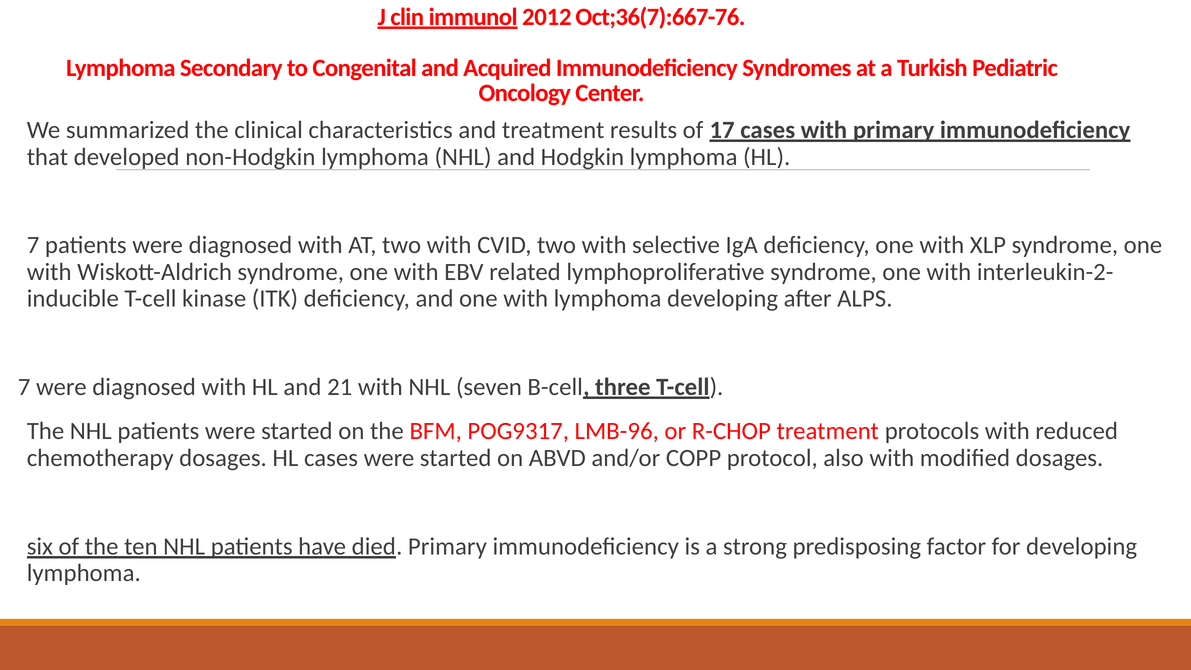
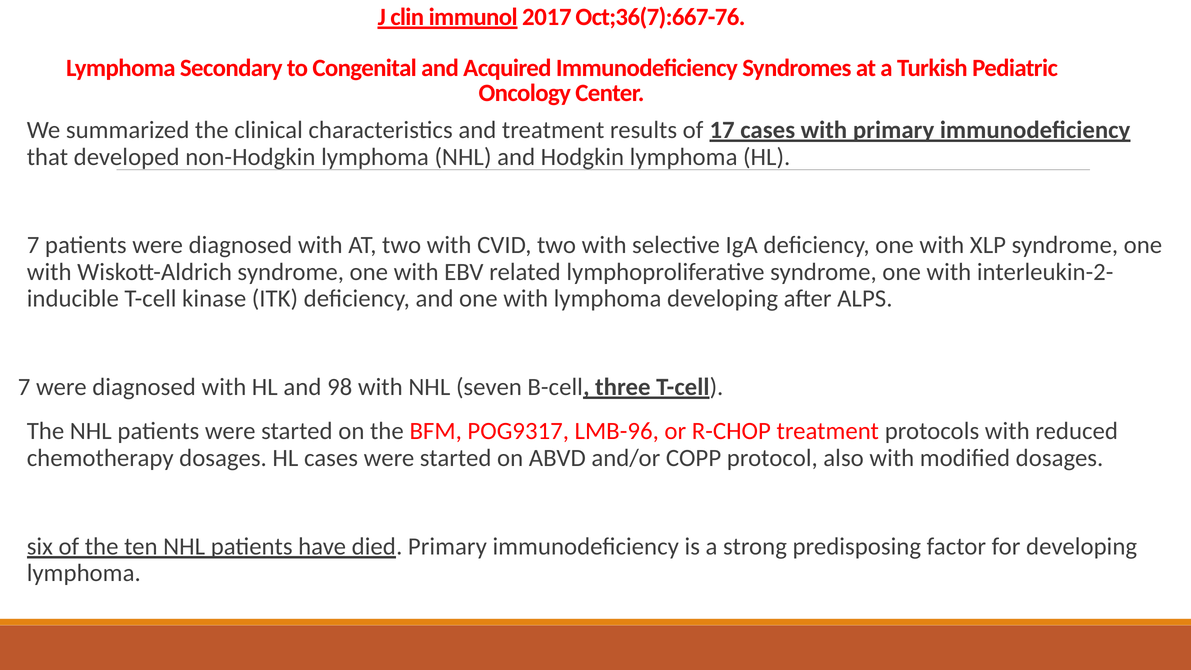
2012: 2012 -> 2017 (547, 17)
21: 21 -> 98 (340, 387)
